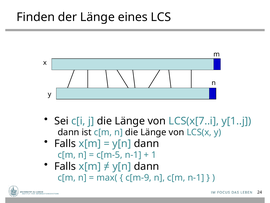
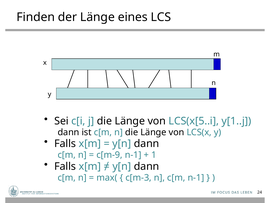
LCS(x[7..i: LCS(x[7..i -> LCS(x[5..i (194, 121)
c[m-5: c[m-5 -> c[m-9 (109, 155)
c[m-9: c[m-9 -> c[m-3 (139, 177)
